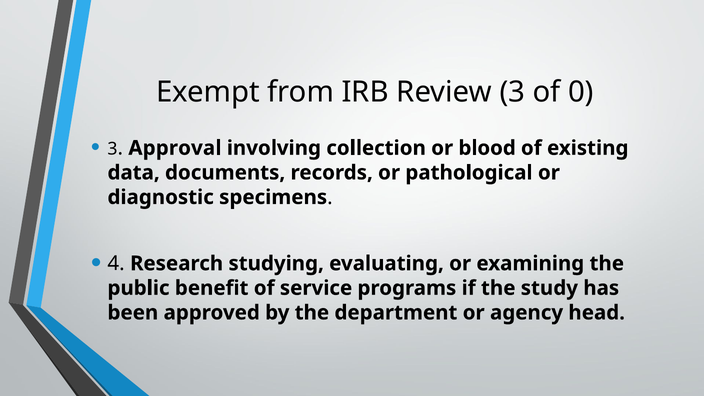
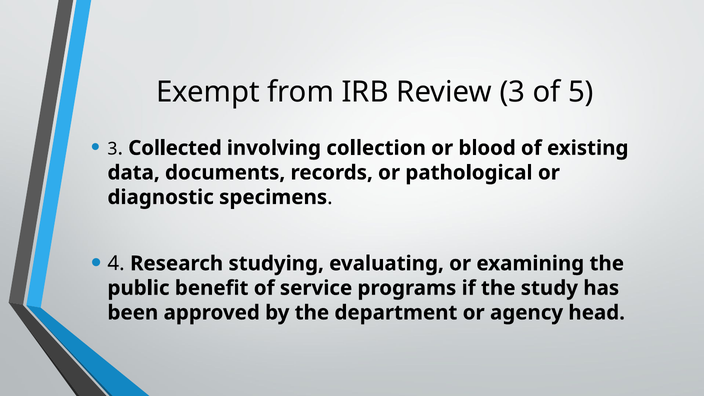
0: 0 -> 5 (581, 92)
Approval: Approval -> Collected (175, 148)
